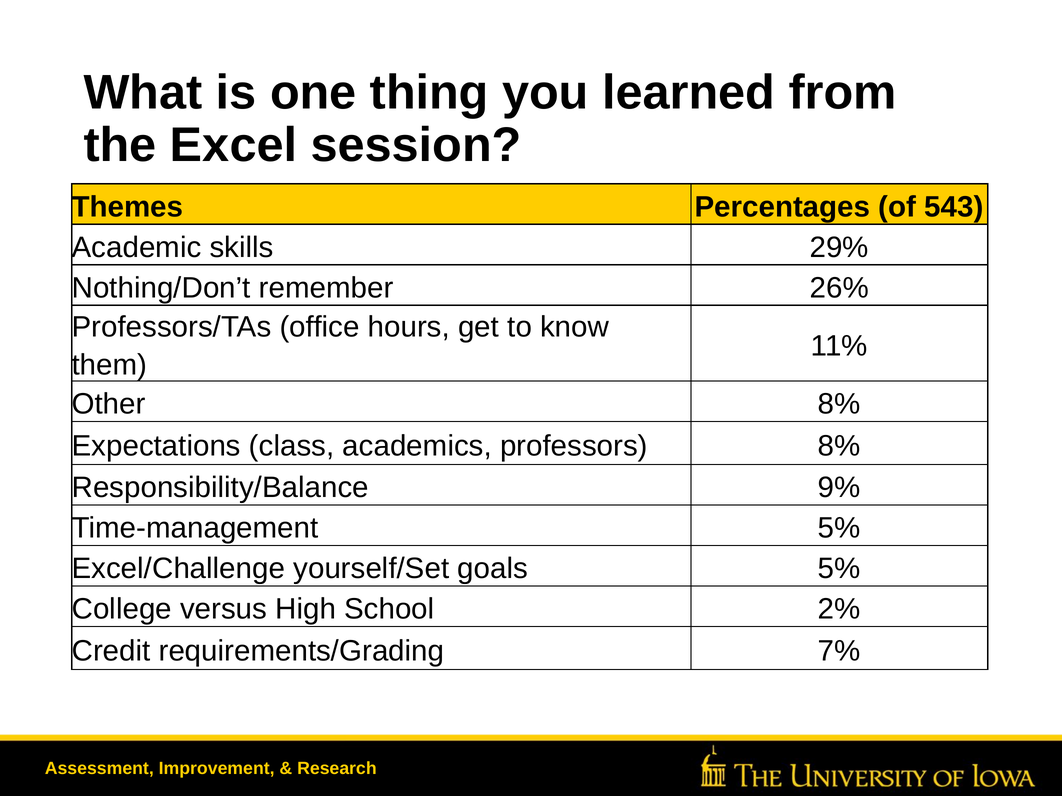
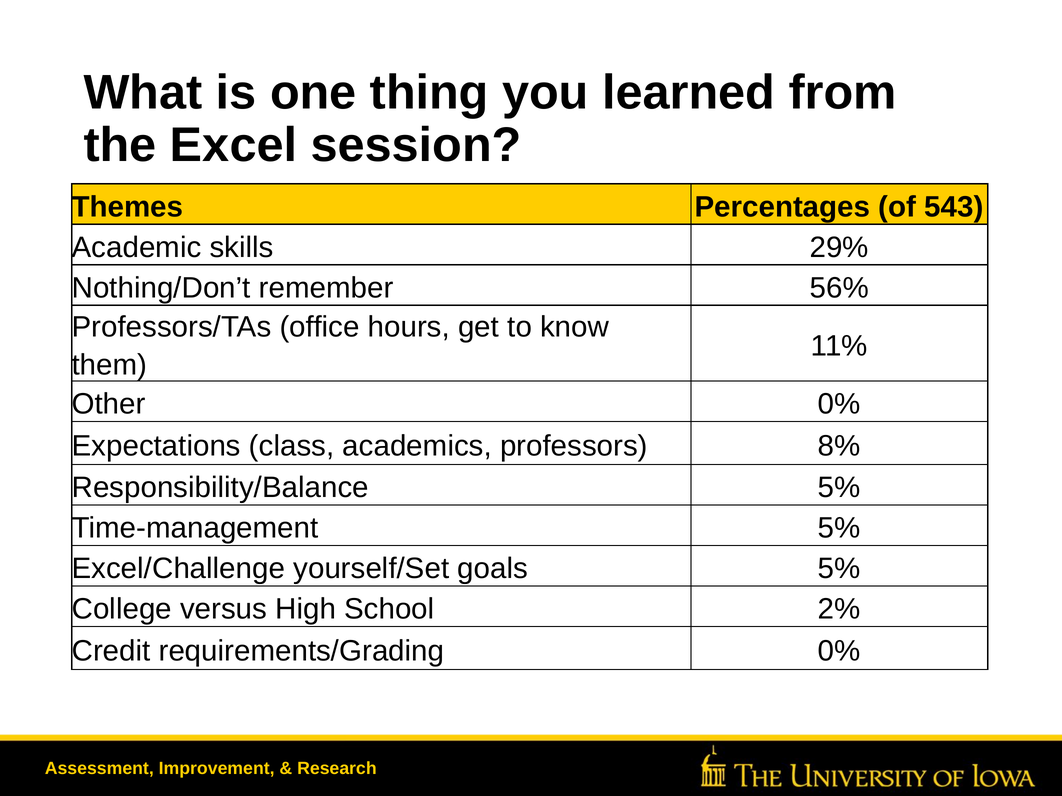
26%: 26% -> 56% (839, 288)
Other 8%: 8% -> 0% (839, 404)
Responsibility/Balance 9%: 9% -> 5% (839, 488)
requirements/Grading 7%: 7% -> 0% (839, 651)
